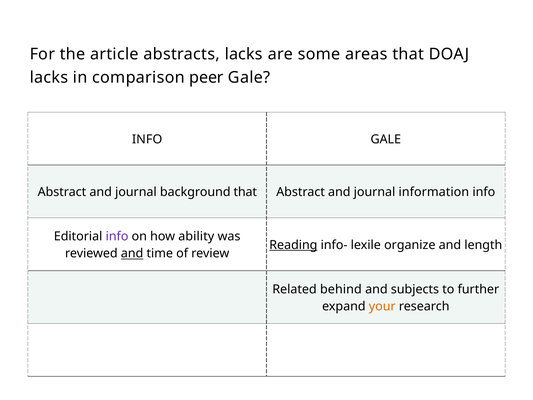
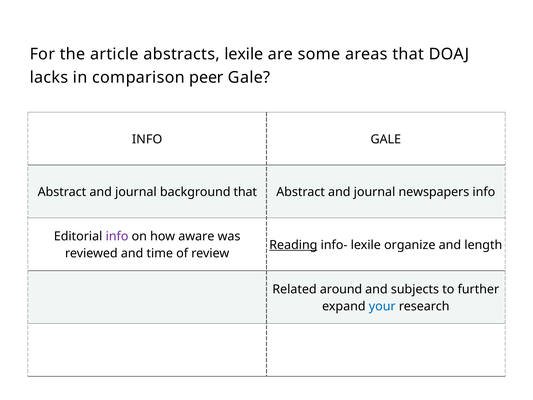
abstracts lacks: lacks -> lexile (244, 54)
information: information -> newspapers (434, 192)
ability: ability -> aware (196, 236)
and underline: present -> none (132, 253)
behind: behind -> around (341, 289)
your colour: orange -> blue (382, 306)
